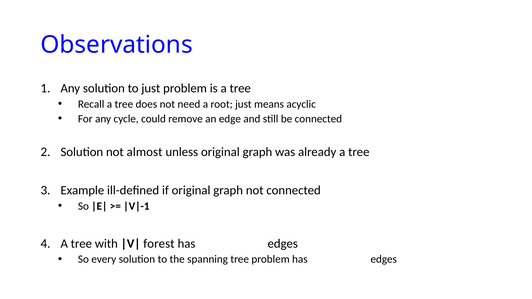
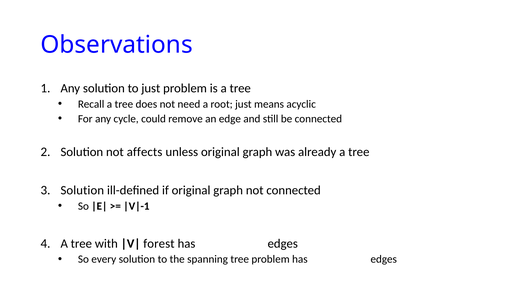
almost: almost -> affects (145, 152)
Example: Example -> Solution (82, 191)
